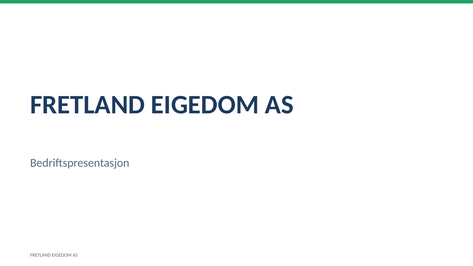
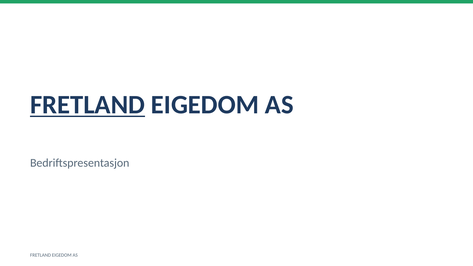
FRETLAND underline: none -> present (88, 105)
